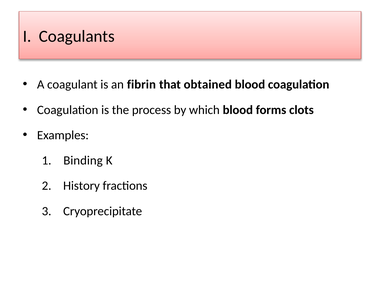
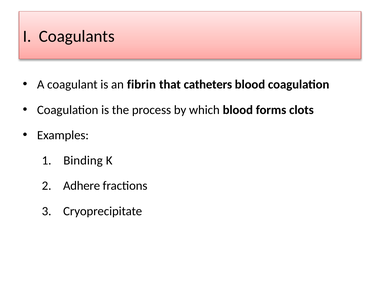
obtained: obtained -> catheters (208, 84)
History: History -> Adhere (82, 186)
